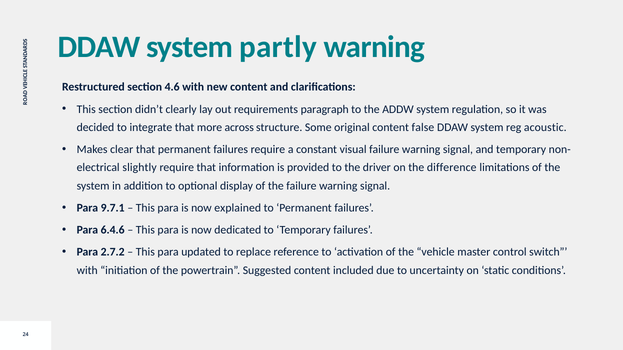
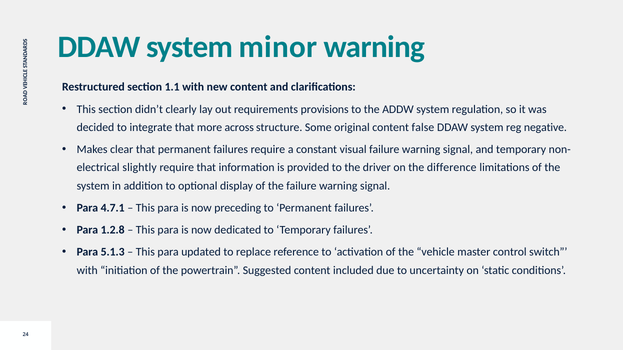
partly: partly -> minor (278, 47)
4.6: 4.6 -> 1.1 (172, 87)
paragraph: paragraph -> provisions (325, 109)
acoustic: acoustic -> negative (545, 128)
9.7.1: 9.7.1 -> 4.7.1 (113, 208)
explained: explained -> preceding (238, 208)
6.4.6: 6.4.6 -> 1.2.8 (113, 230)
2.7.2: 2.7.2 -> 5.1.3 (113, 252)
